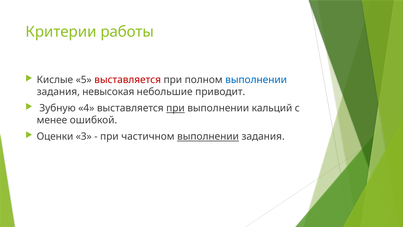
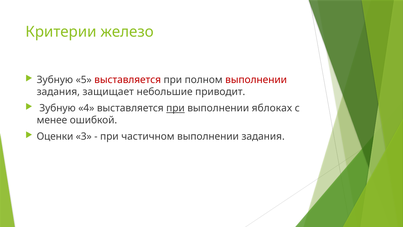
работы: работы -> железо (127, 32)
Кислые: Кислые -> Зубную (55, 80)
выполнении colour: blue -> red (256, 80)
невысокая: невысокая -> защищает (108, 92)
кальций: кальций -> яблоках (272, 108)
выполнении underline: present -> none (208, 136)
